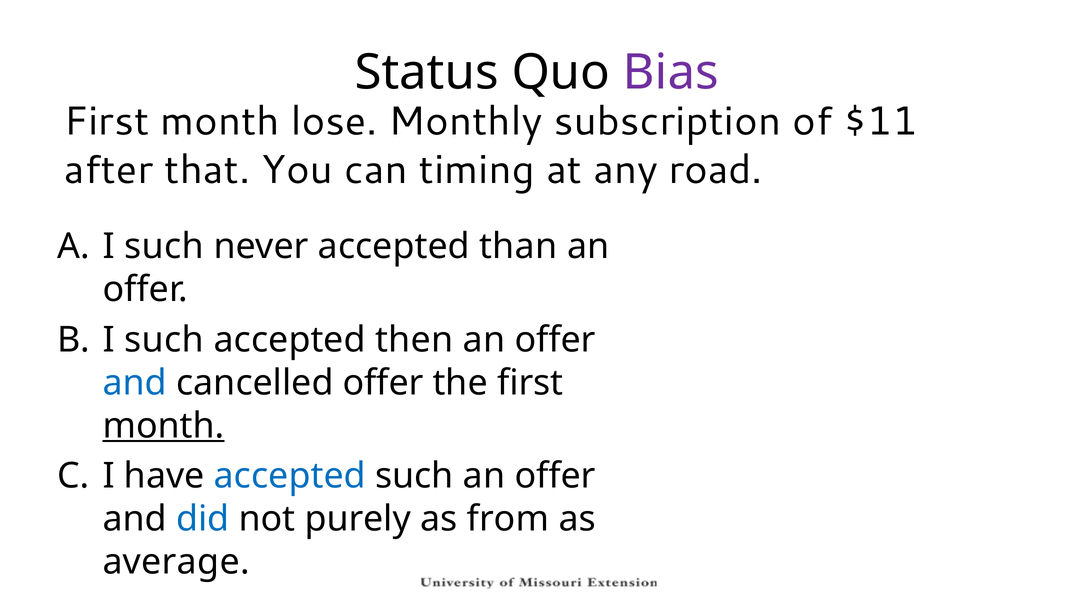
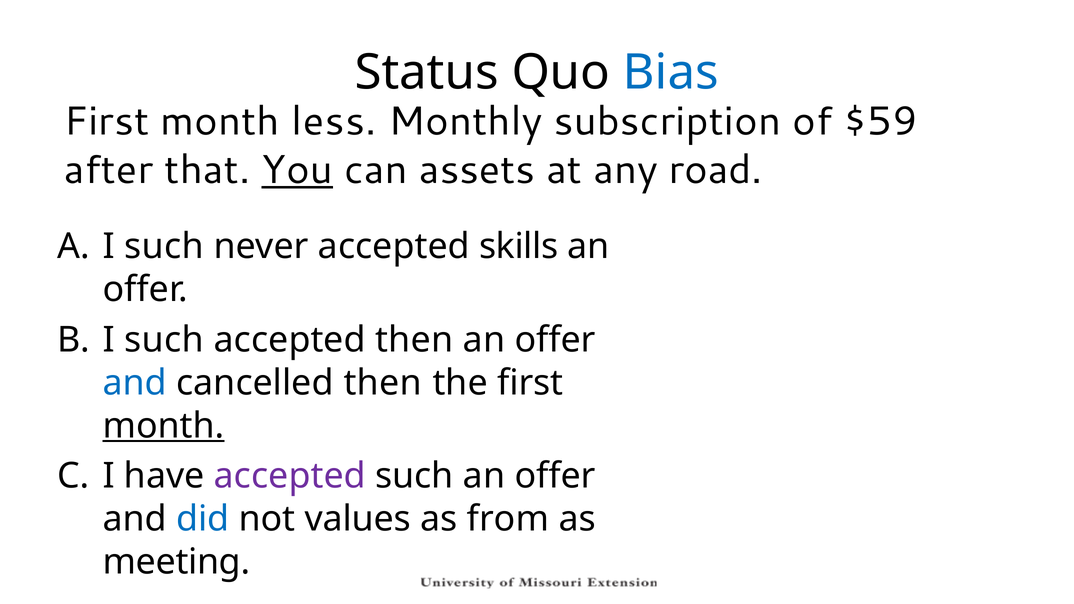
Bias colour: purple -> blue (671, 72)
lose: lose -> less (334, 122)
$11: $11 -> $59 (880, 122)
You underline: none -> present (297, 170)
timing: timing -> assets (477, 170)
than: than -> skills (519, 247)
cancelled offer: offer -> then (383, 383)
accepted colour: blue -> purple (290, 476)
purely: purely -> values (358, 519)
average: average -> meeting (176, 562)
